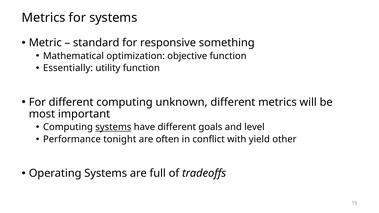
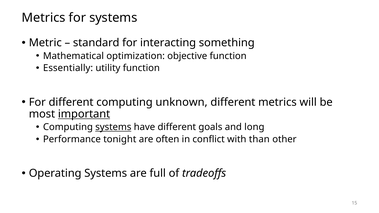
responsive: responsive -> interacting (168, 43)
important underline: none -> present (84, 114)
level: level -> long (254, 127)
yield: yield -> than (259, 139)
